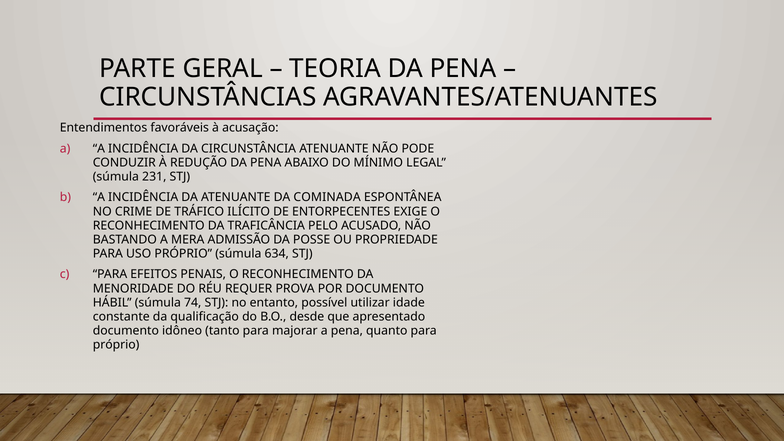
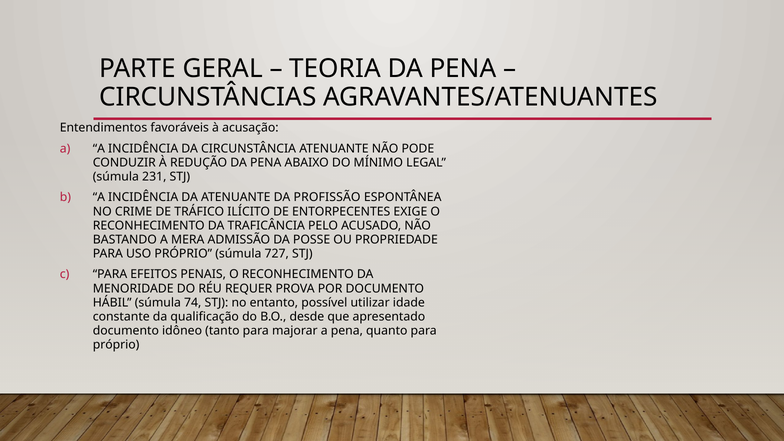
COMINADA: COMINADA -> PROFISSÃO (327, 197)
634: 634 -> 727 (277, 254)
